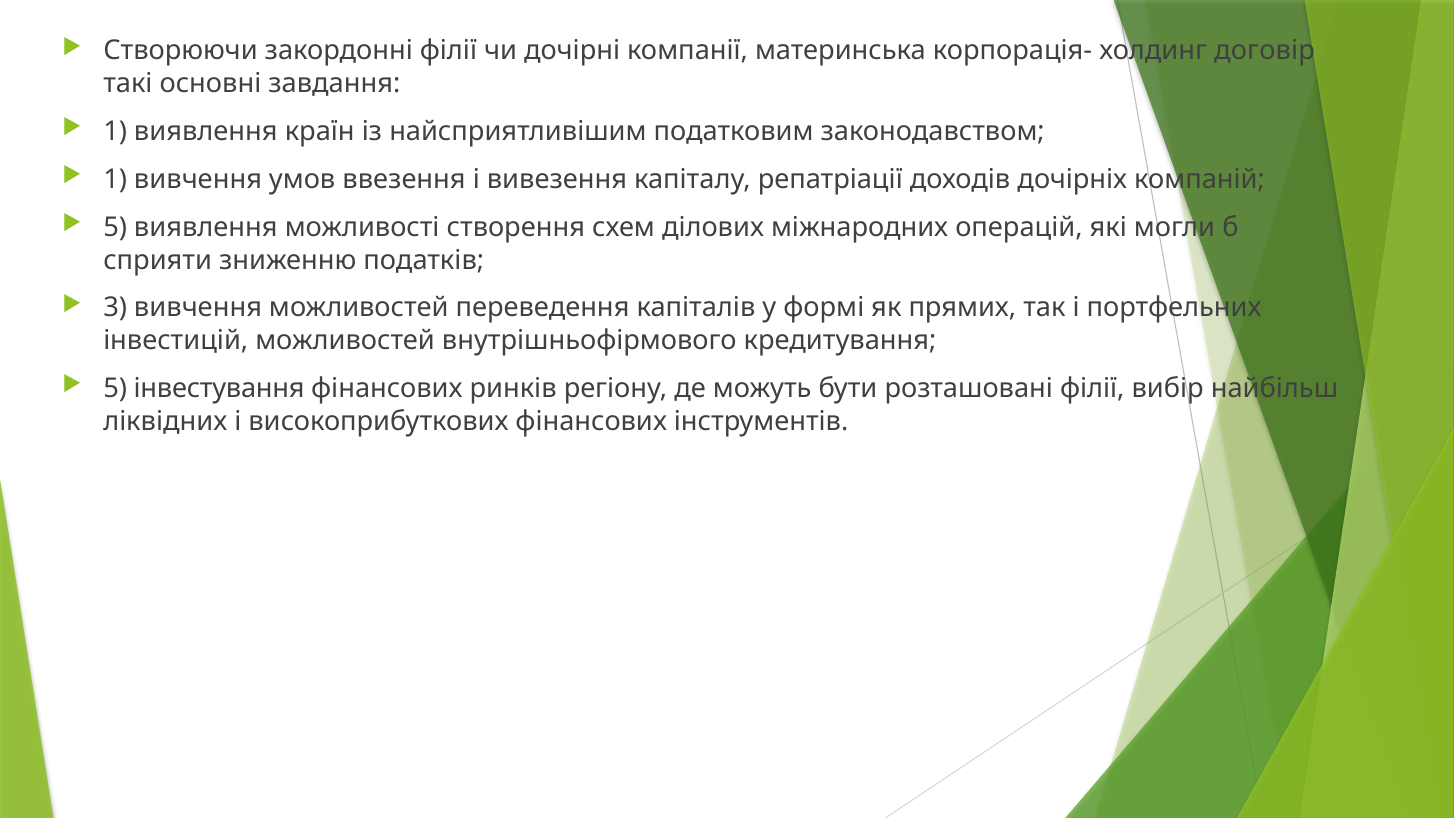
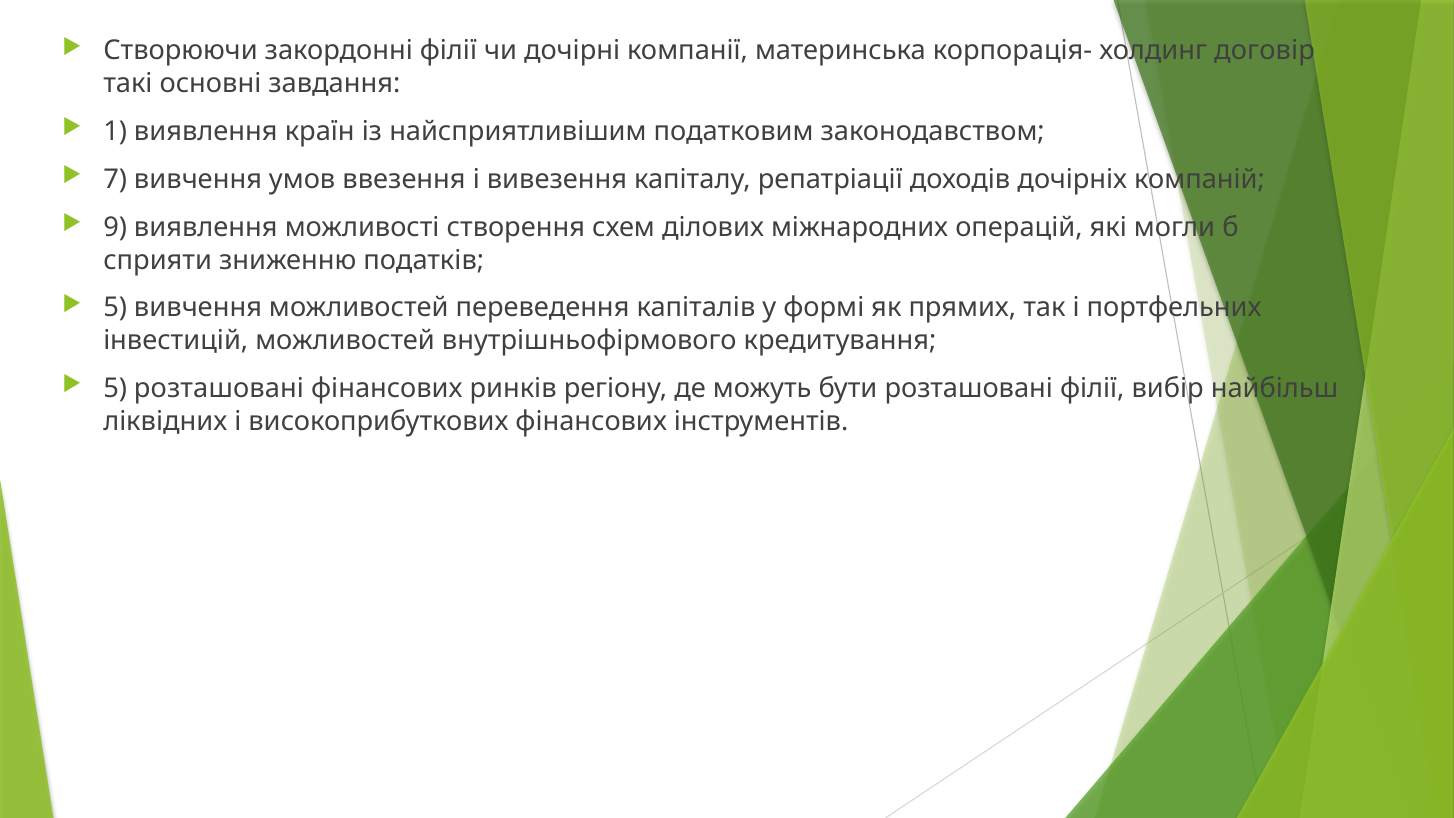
1: 1 -> 7 (115, 179)
5: 5 -> 9 (115, 227)
3: 3 -> 5 (115, 308)
5 інвестування: інвестування -> розташовані (219, 388)
